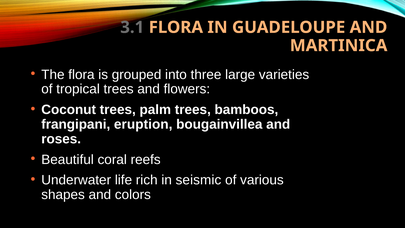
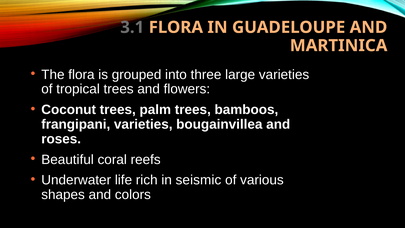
frangipani eruption: eruption -> varieties (143, 124)
